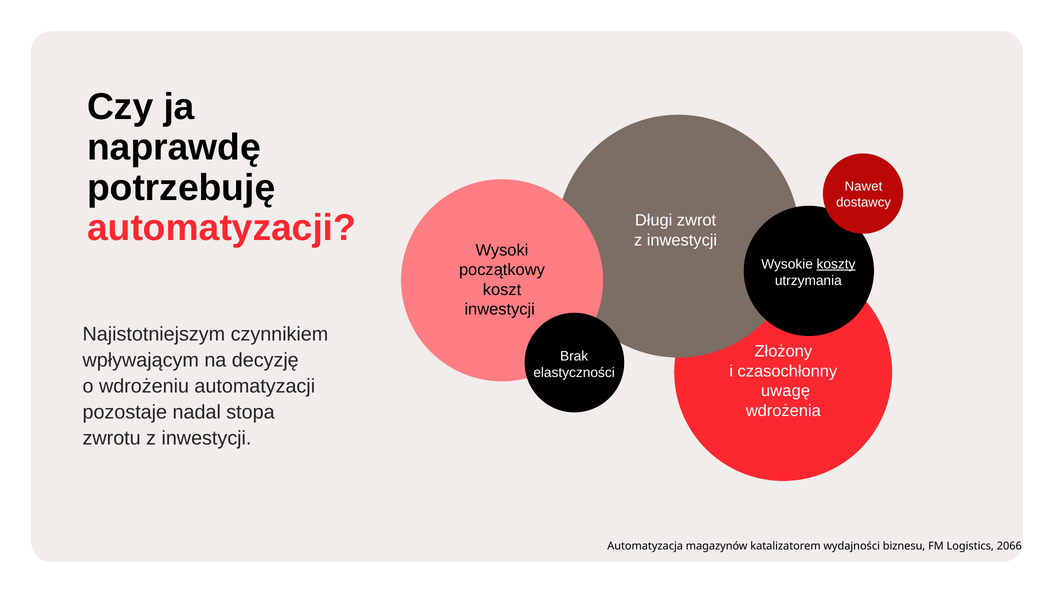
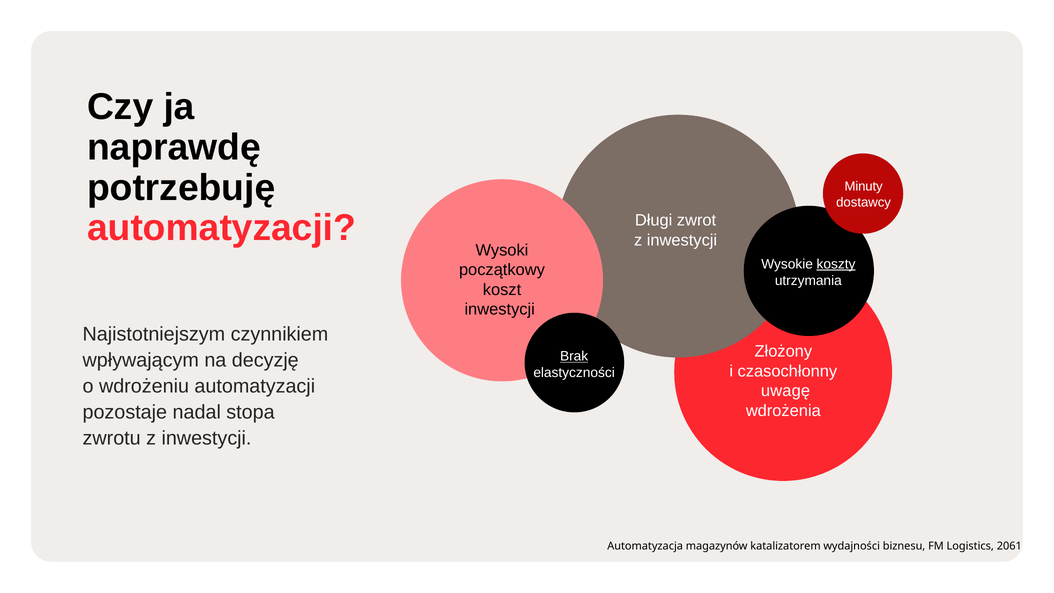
Nawet: Nawet -> Minuty (864, 186)
Brak underline: none -> present (574, 356)
2066: 2066 -> 2061 (1009, 546)
